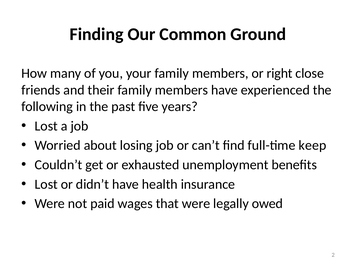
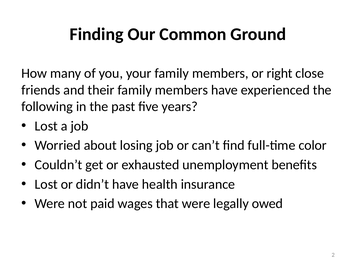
keep: keep -> color (313, 145)
